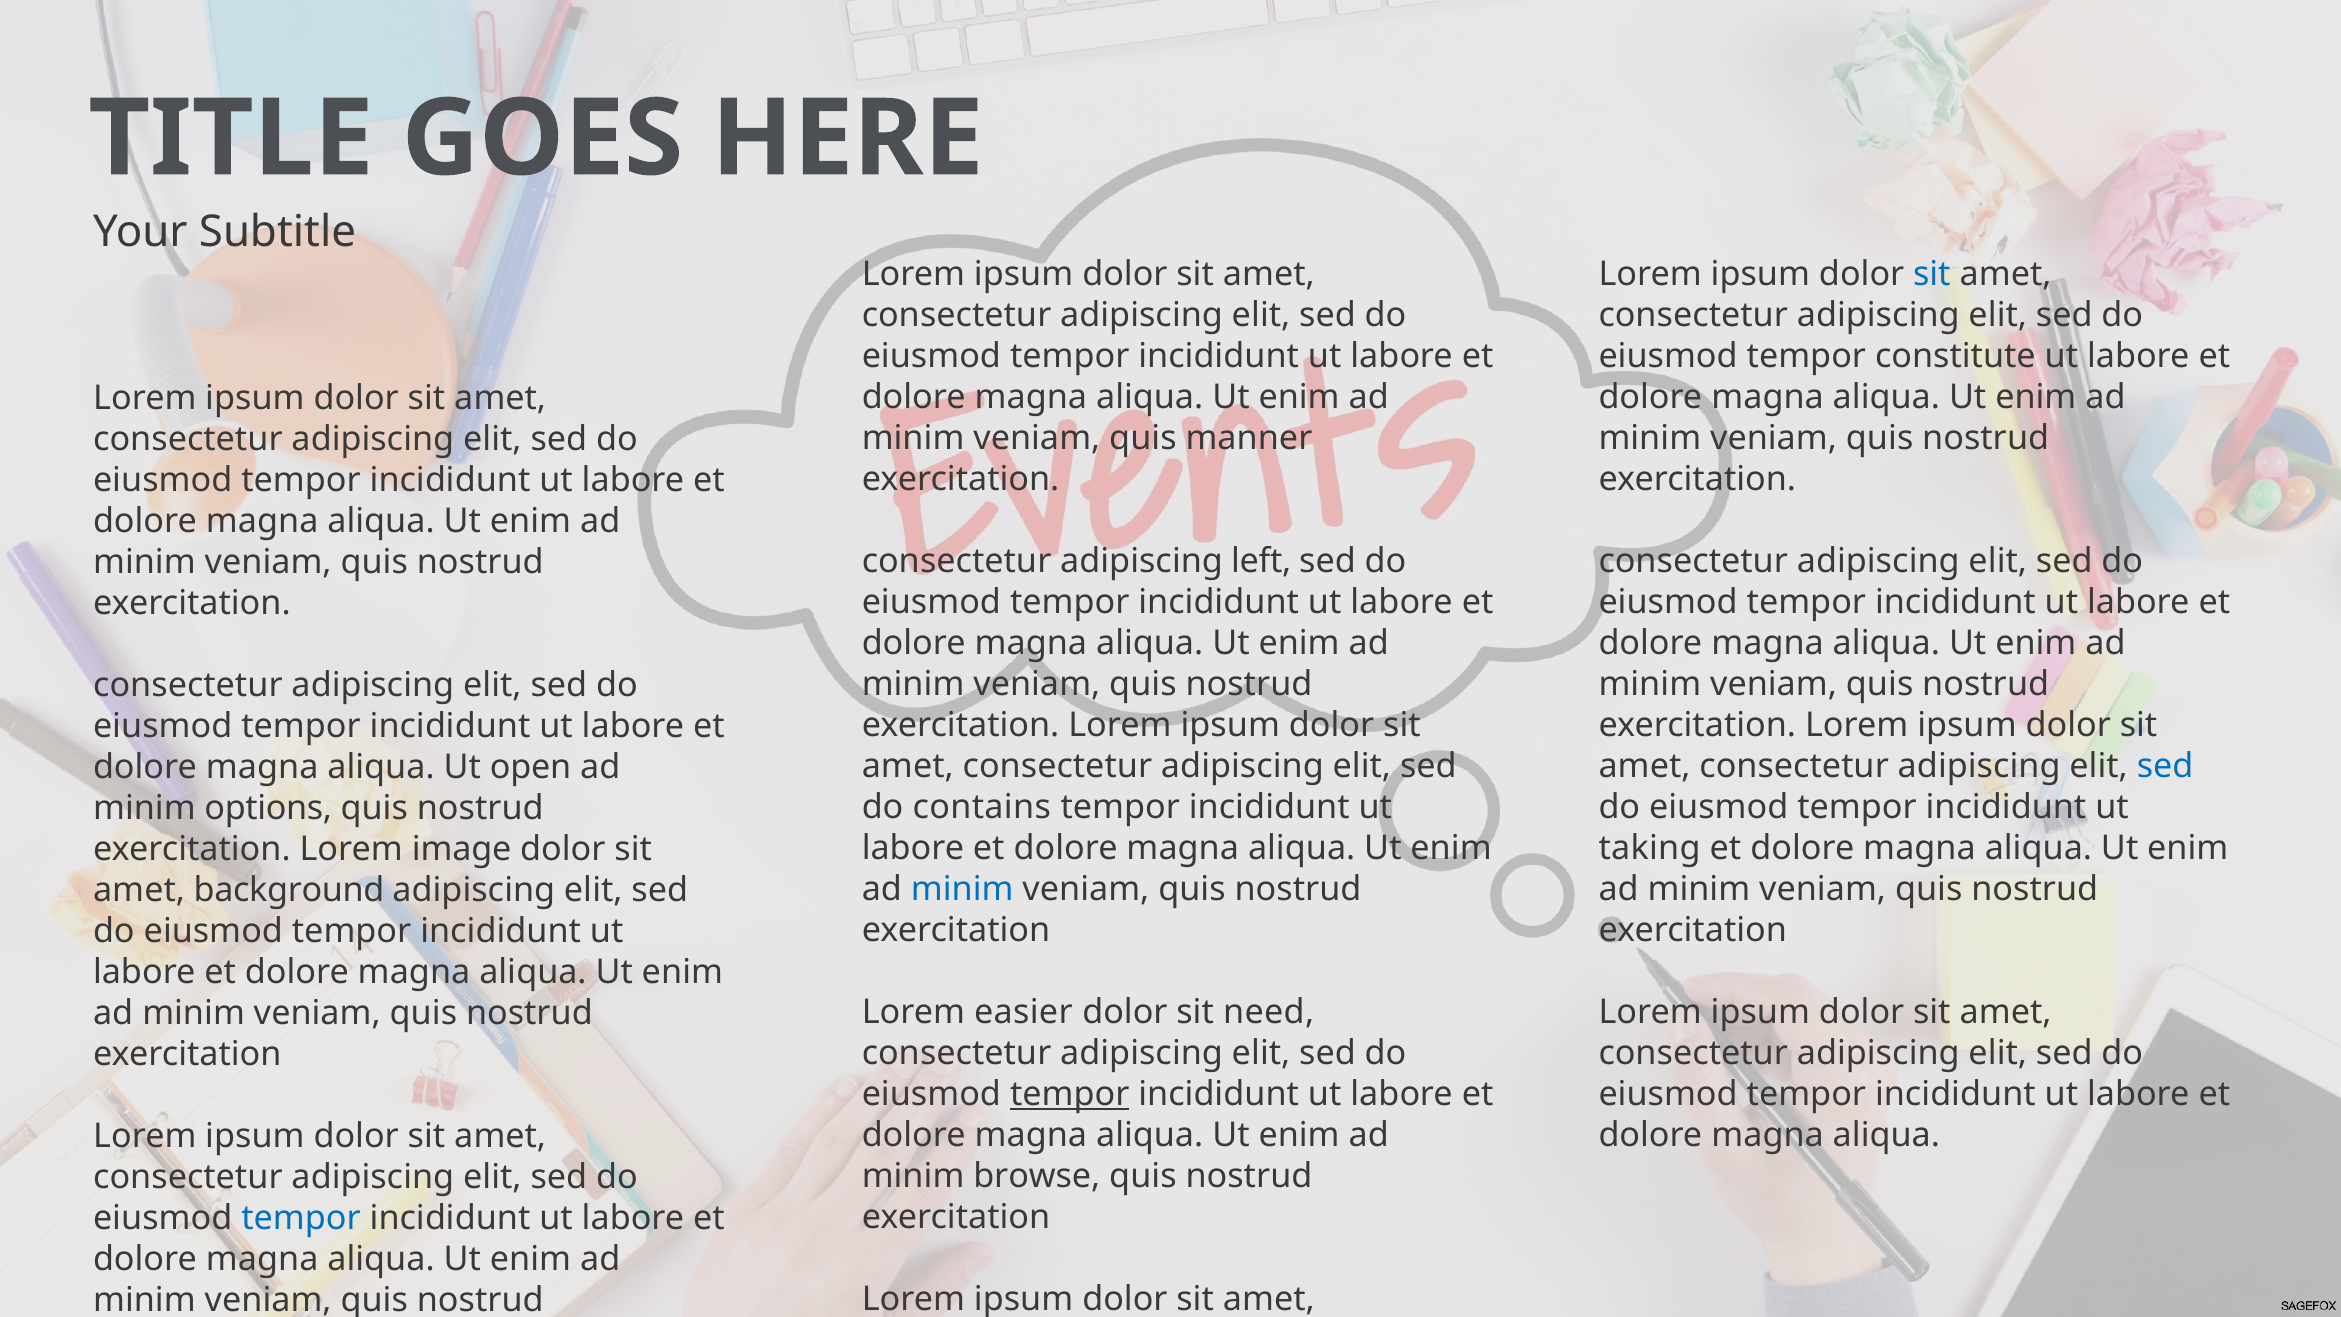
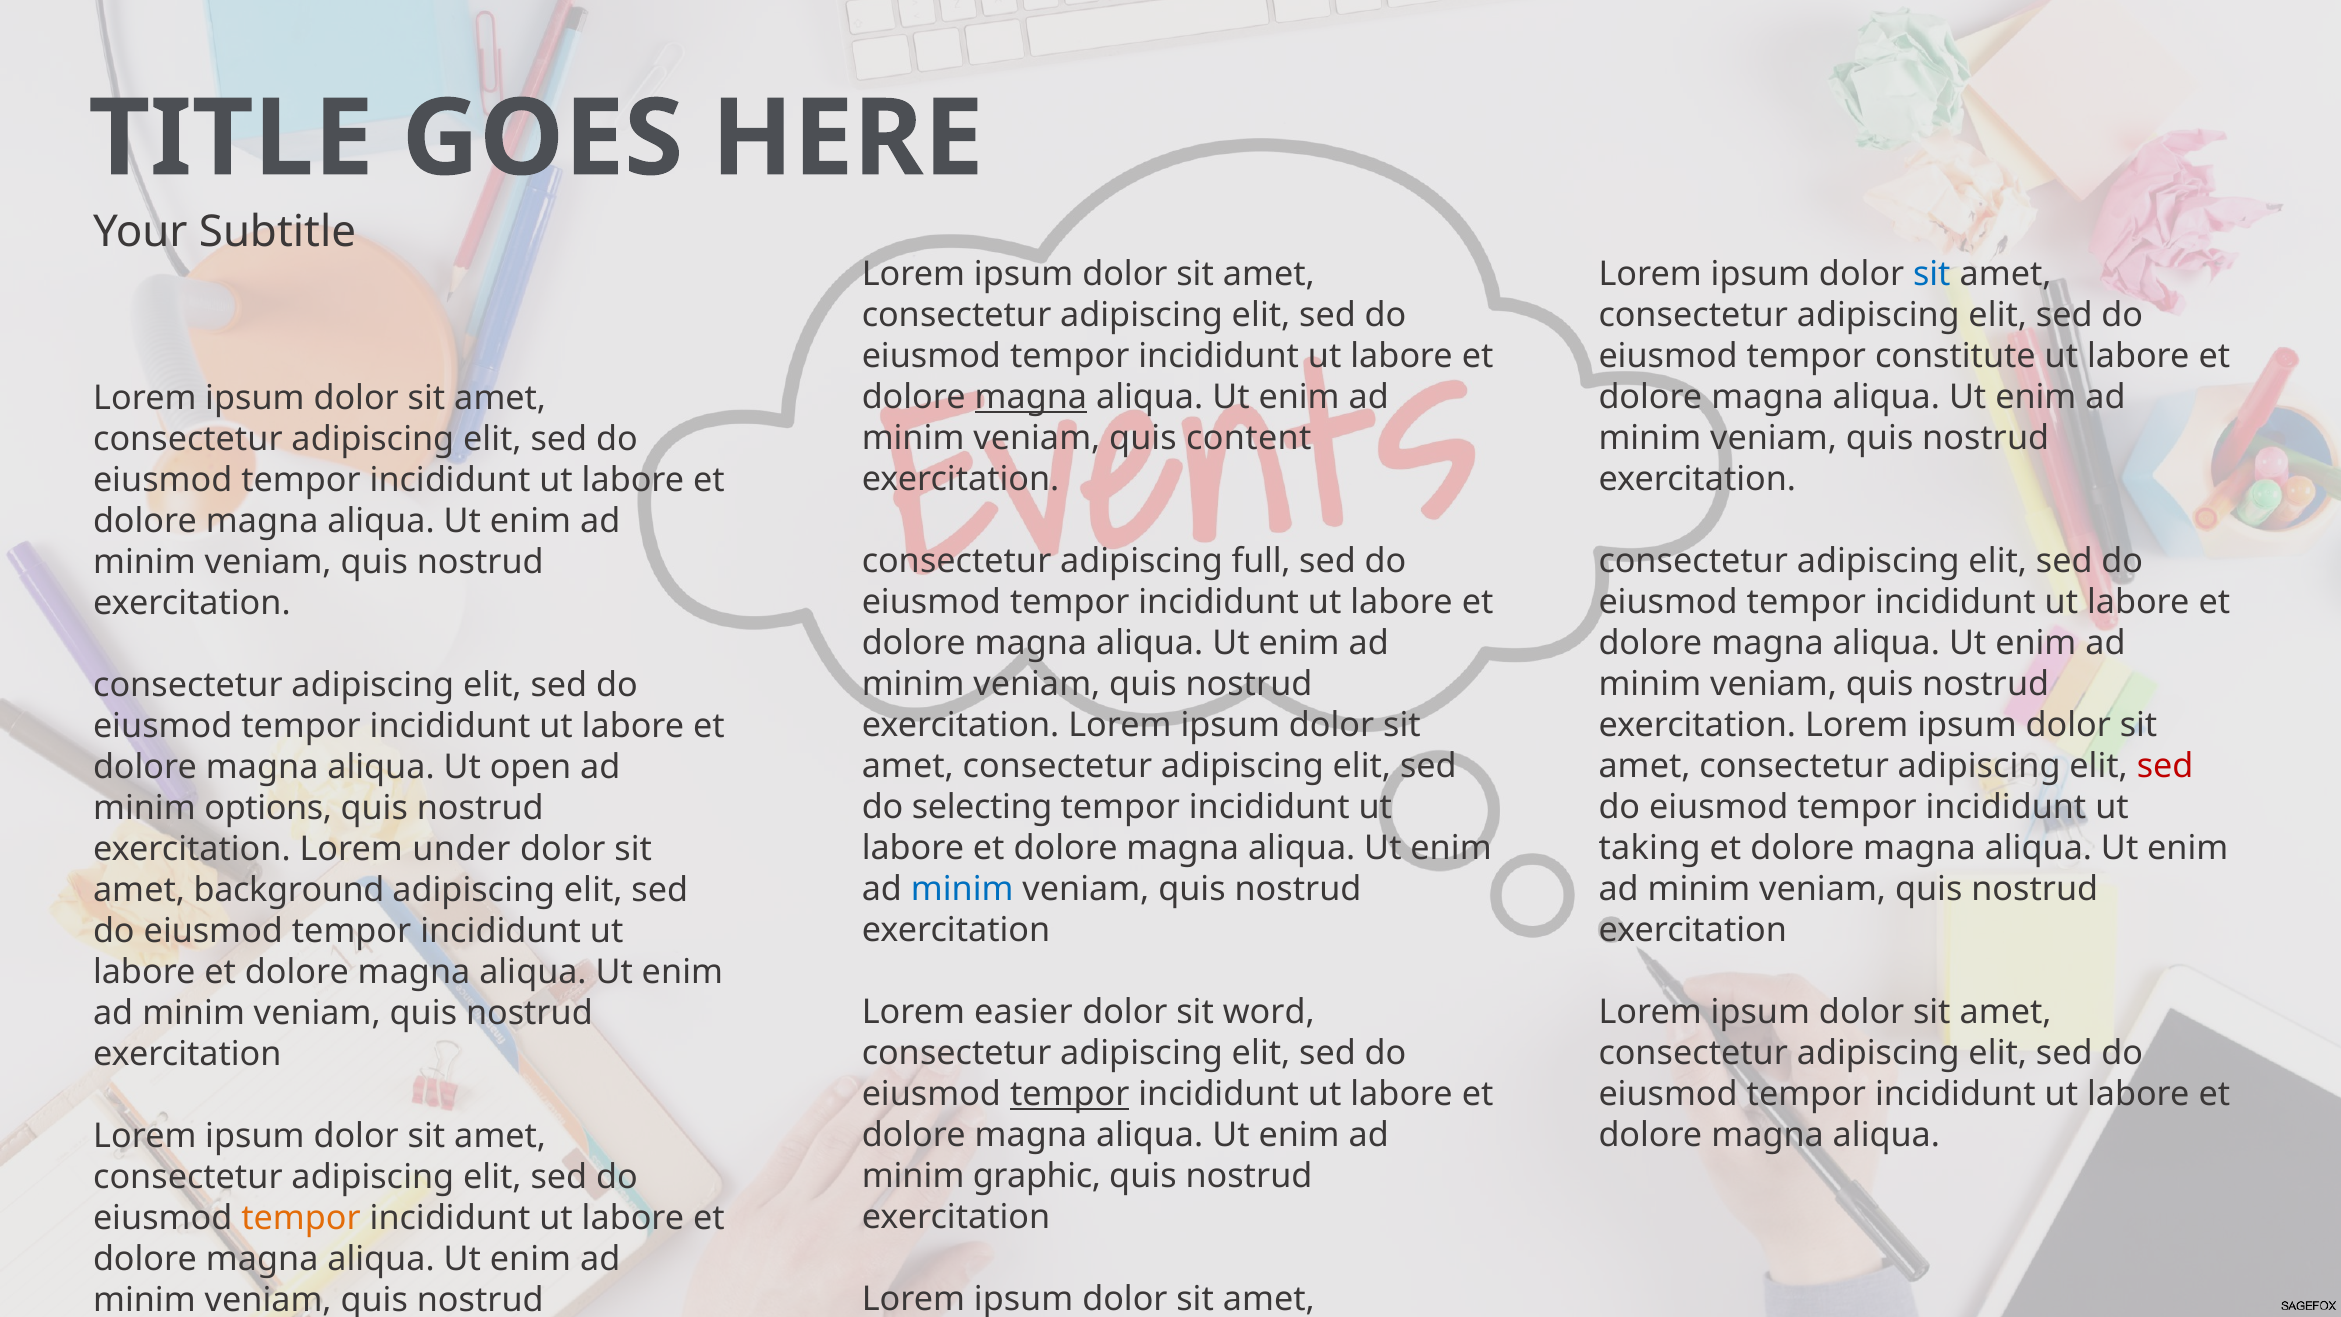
magna underline: none -> present (1031, 397)
manner: manner -> content (1249, 438)
left: left -> full (1261, 561)
sed colour: blue -> red (2165, 766)
contains: contains -> selecting (982, 807)
image: image -> under (461, 850)
need: need -> word (1269, 1012)
browse: browse -> graphic (1037, 1176)
tempor colour: blue -> orange (301, 1218)
